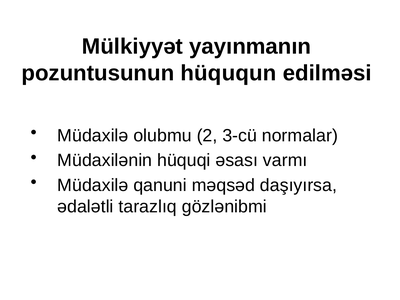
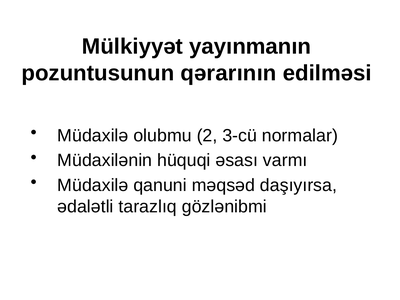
hüququn: hüququn -> qərarının (228, 73)
